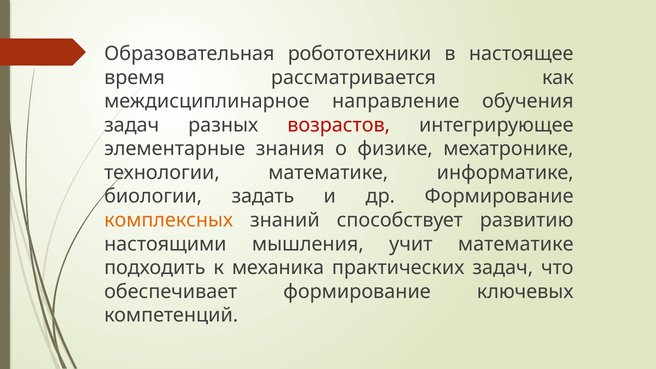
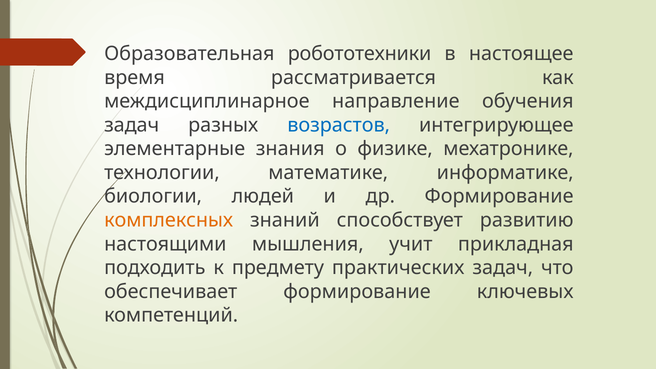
возрастов colour: red -> blue (339, 125)
задать: задать -> людей (263, 196)
учит математике: математике -> прикладная (516, 244)
механика: механика -> предмету (278, 268)
